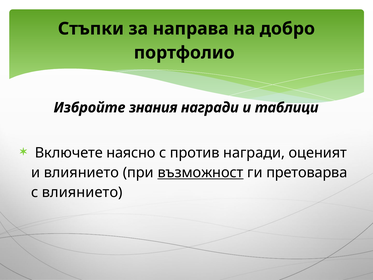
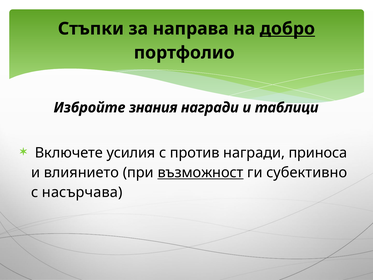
добро underline: none -> present (287, 29)
наясно: наясно -> усилия (131, 153)
оценият: оценият -> приноса (318, 153)
претоварва: претоварва -> субективно (307, 172)
с влиянието: влиянието -> насърчава (82, 192)
